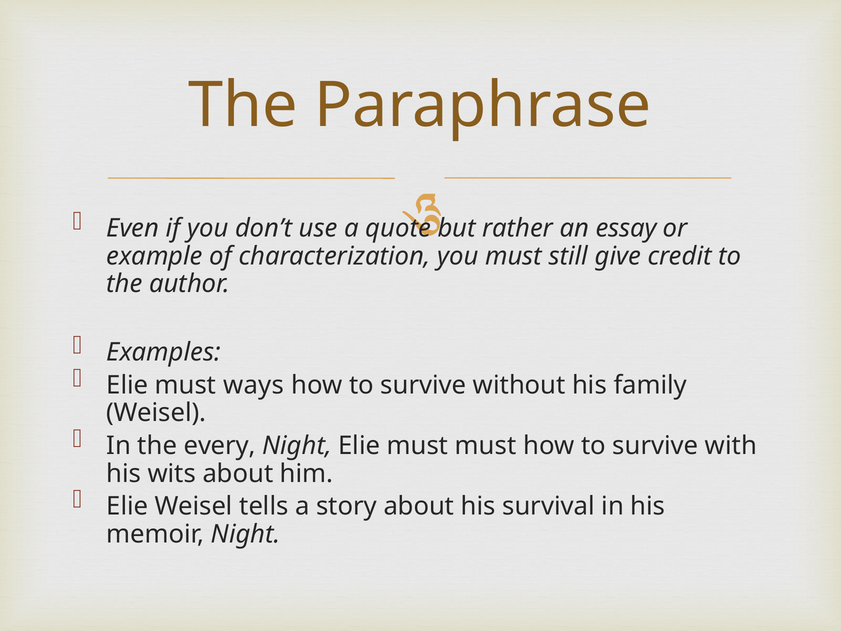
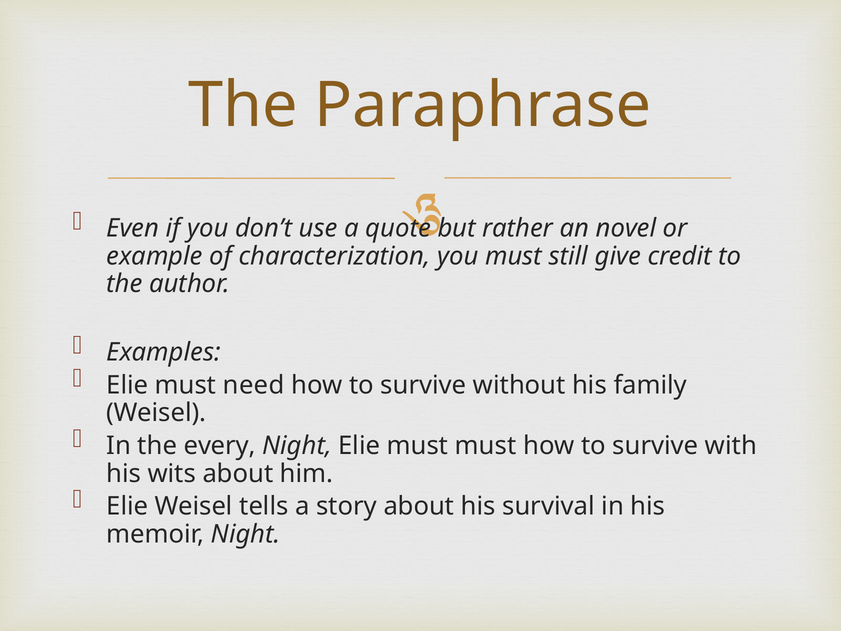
essay: essay -> novel (626, 228)
ways: ways -> need (254, 385)
